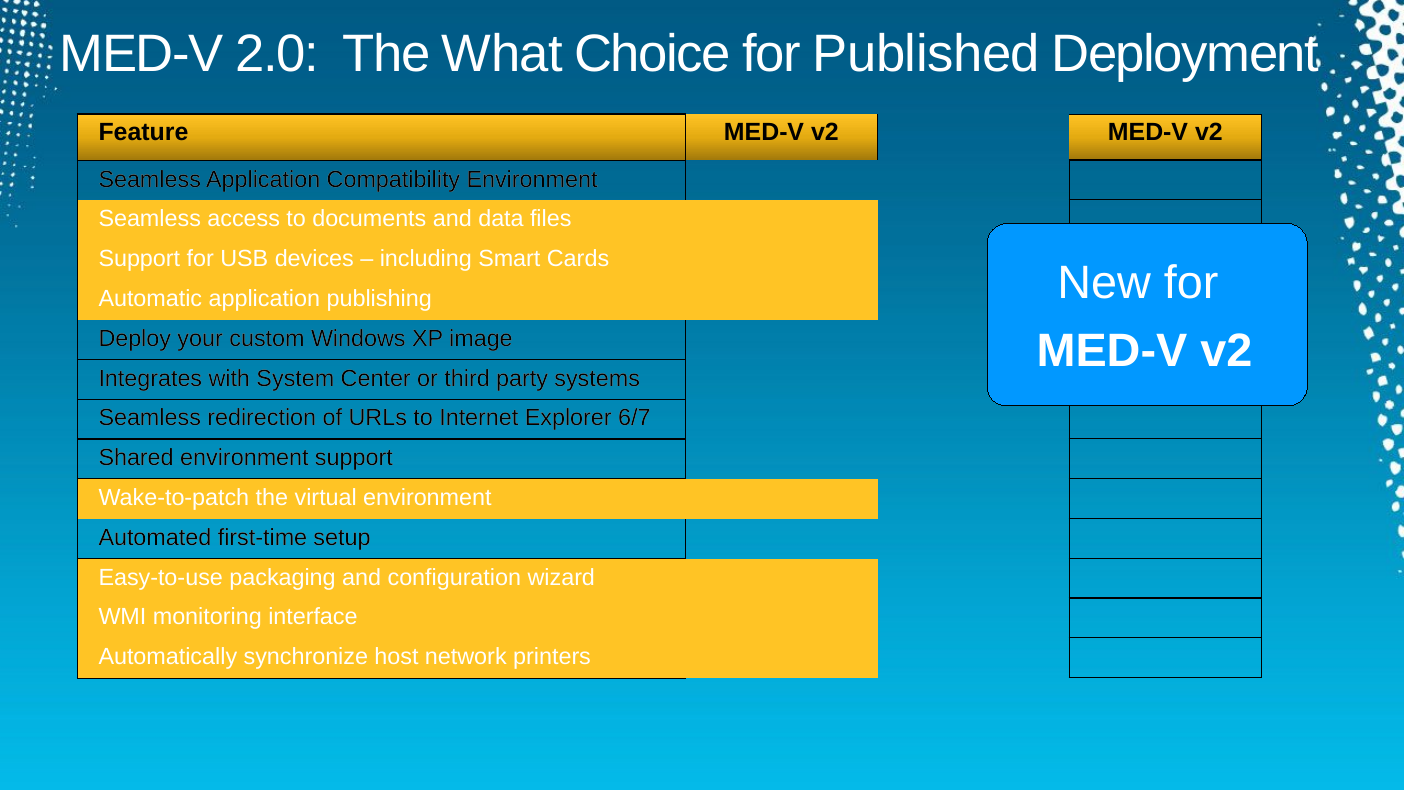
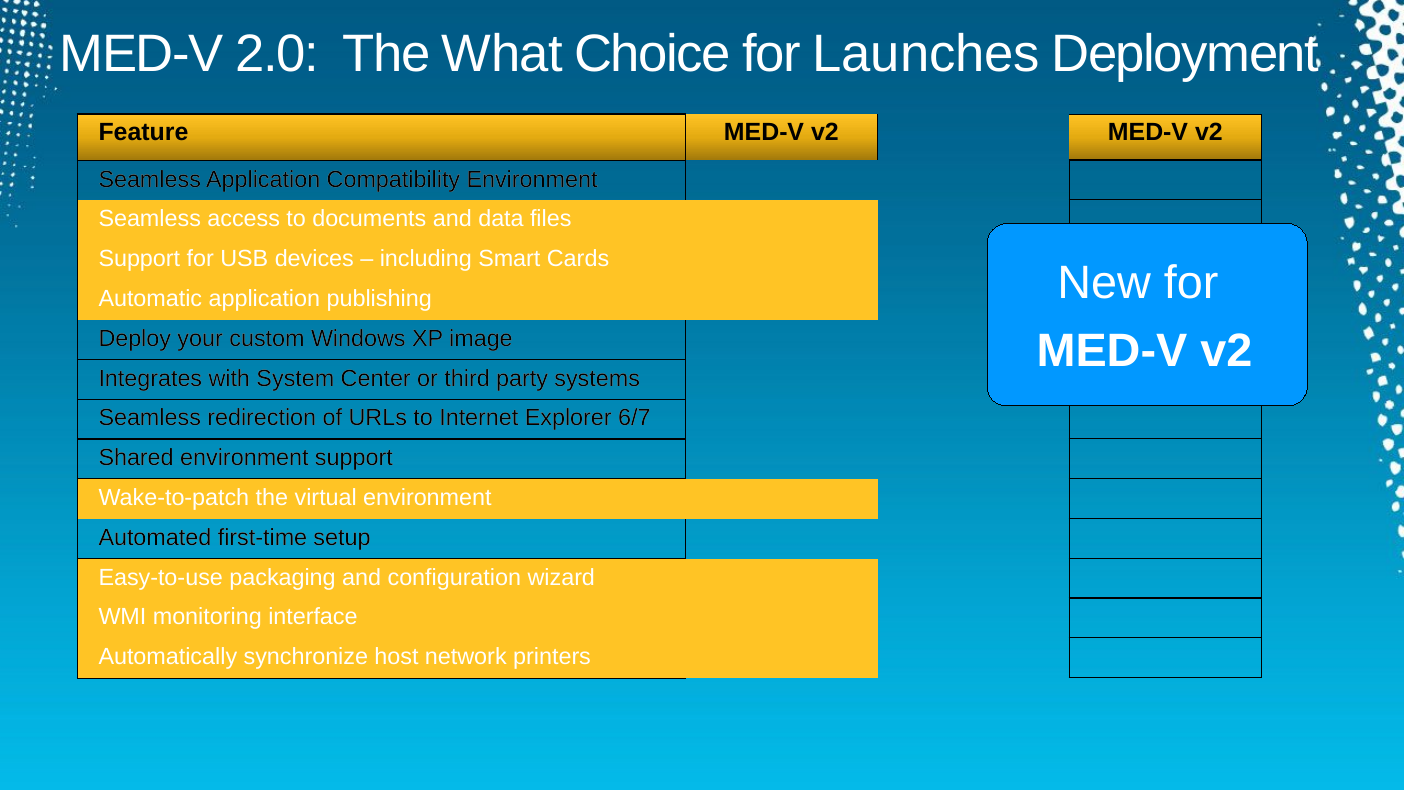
Published: Published -> Launches (926, 54)
